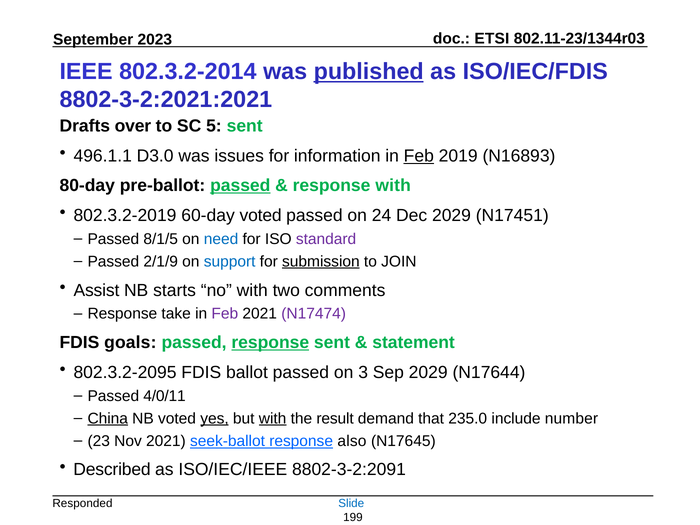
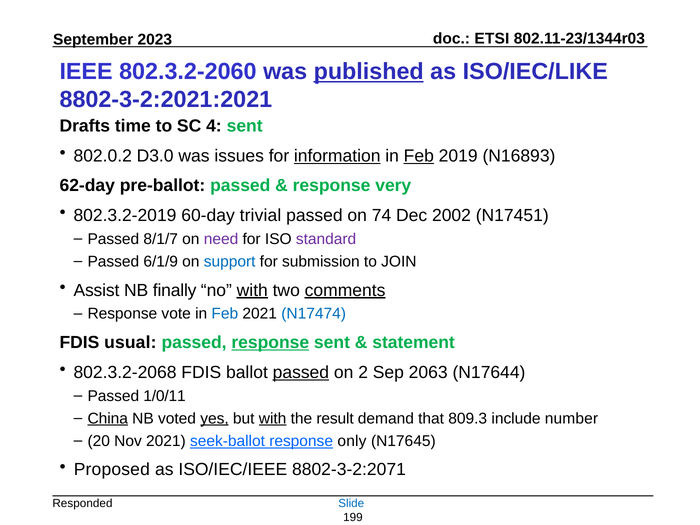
802.3.2-2014: 802.3.2-2014 -> 802.3.2-2060 (188, 72)
ISO/IEC/FDIS: ISO/IEC/FDIS -> ISO/IEC/LIKE (535, 72)
over: over -> time (133, 126)
5: 5 -> 4 (214, 126)
496.1.1: 496.1.1 -> 802.0.2 (103, 156)
information underline: none -> present (337, 156)
80-day: 80-day -> 62-day (87, 186)
passed underline: present -> none (240, 186)
response with: with -> very (393, 186)
60-day voted: voted -> trivial (260, 215)
24: 24 -> 74 (382, 215)
Dec 2029: 2029 -> 2002 (451, 215)
8/1/5: 8/1/5 -> 8/1/7 (161, 239)
need colour: blue -> purple (221, 239)
2/1/9: 2/1/9 -> 6/1/9 (161, 262)
submission underline: present -> none (321, 262)
starts: starts -> finally (175, 290)
with underline: none -> present (252, 290)
comments underline: none -> present (345, 290)
take: take -> vote (176, 314)
Feb colour: purple -> blue (225, 314)
N17474 colour: purple -> blue (314, 314)
goals: goals -> usual (130, 343)
802.3.2-2095: 802.3.2-2095 -> 802.3.2-2068 (125, 372)
passed underline: none -> present (301, 372)
3: 3 -> 2 (363, 372)
Sep 2029: 2029 -> 2063 (428, 372)
4/0/11: 4/0/11 -> 1/0/11 (164, 396)
235.0: 235.0 -> 809.3 (468, 418)
23: 23 -> 20 (99, 441)
also: also -> only (352, 441)
Described: Described -> Proposed (112, 470)
8802-3-2:2091: 8802-3-2:2091 -> 8802-3-2:2071 (349, 470)
